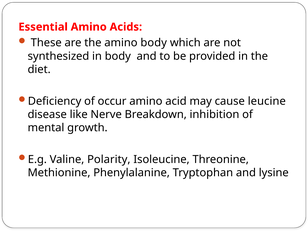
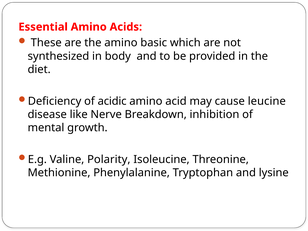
amino body: body -> basic (154, 43)
occur: occur -> acidic (112, 101)
